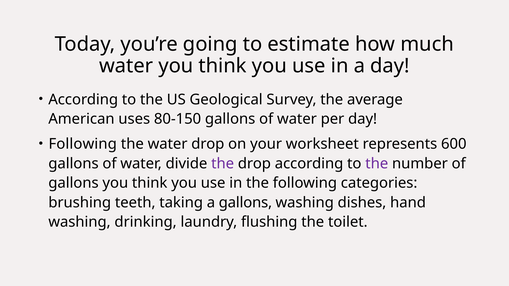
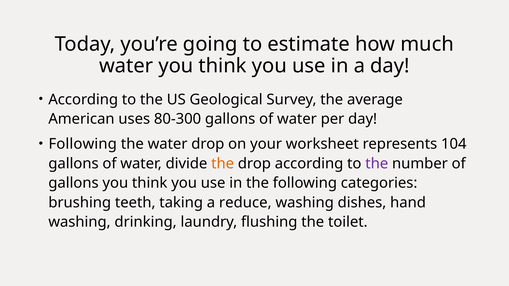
80-150: 80-150 -> 80-300 (178, 119)
600: 600 -> 104 (454, 144)
the colour: purple -> orange (223, 164)
a gallons: gallons -> reduce (245, 203)
